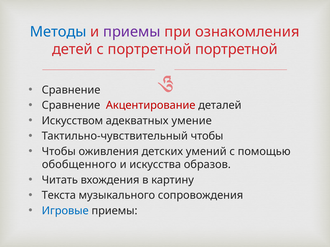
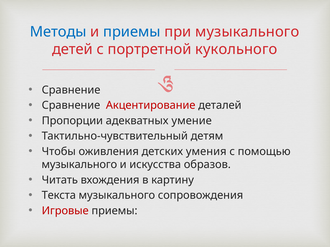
приемы colour: purple -> blue (132, 32)
при ознакомления: ознакомления -> музыкального (247, 32)
портретной портретной: портретной -> кукольного (236, 49)
Искусством: Искусством -> Пропорции (72, 121)
Тактильно-чувствительный чтобы: чтобы -> детям (207, 136)
умений: умений -> умения (206, 152)
обобщенного: обобщенного -> музыкального (79, 165)
Игровые colour: blue -> red (65, 211)
